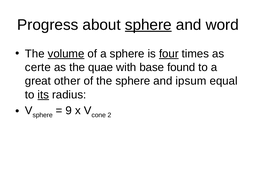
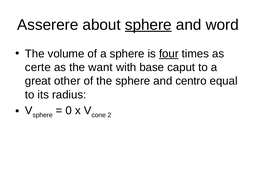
Progress: Progress -> Asserere (48, 25)
volume underline: present -> none (66, 54)
quae: quae -> want (101, 67)
found: found -> caput (181, 67)
ipsum: ipsum -> centro (191, 81)
its underline: present -> none (43, 95)
9: 9 -> 0 (69, 111)
